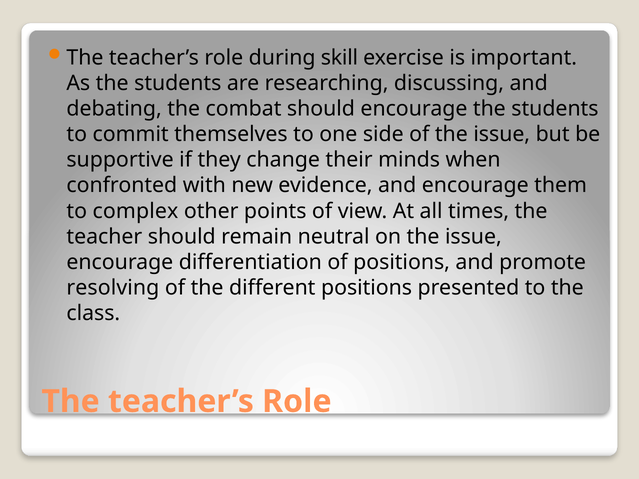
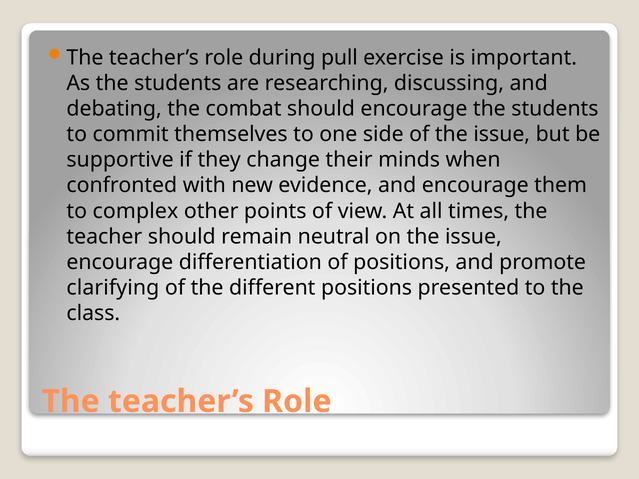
skill: skill -> pull (339, 58)
resolving: resolving -> clarifying (113, 288)
